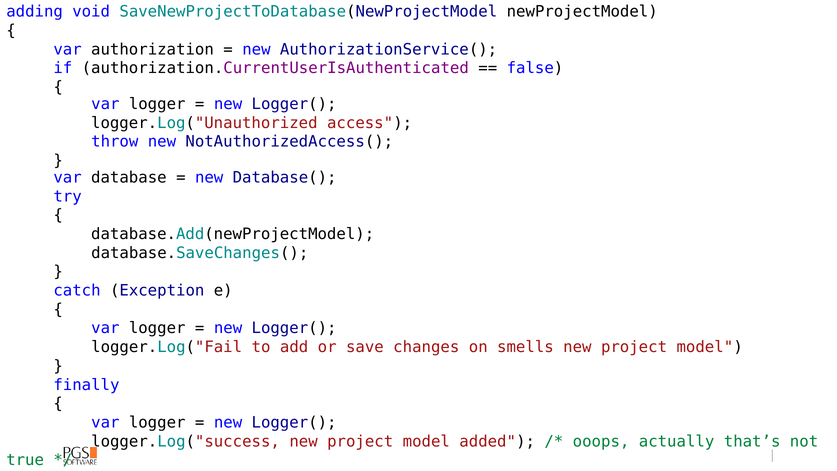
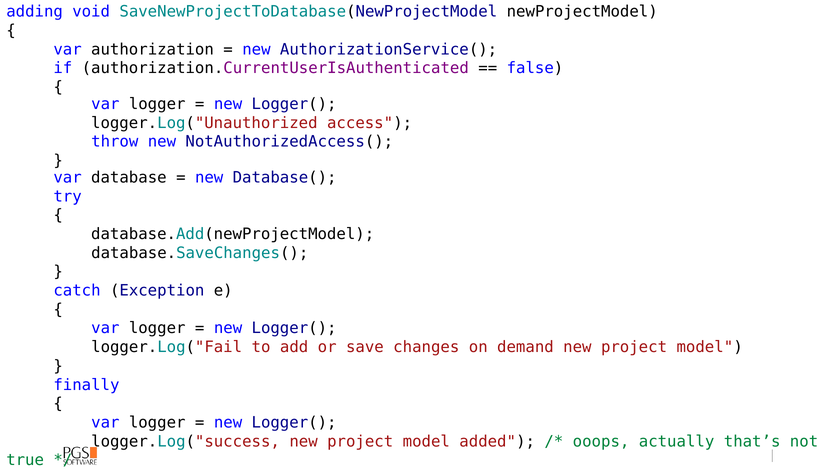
smells: smells -> demand (525, 347)
